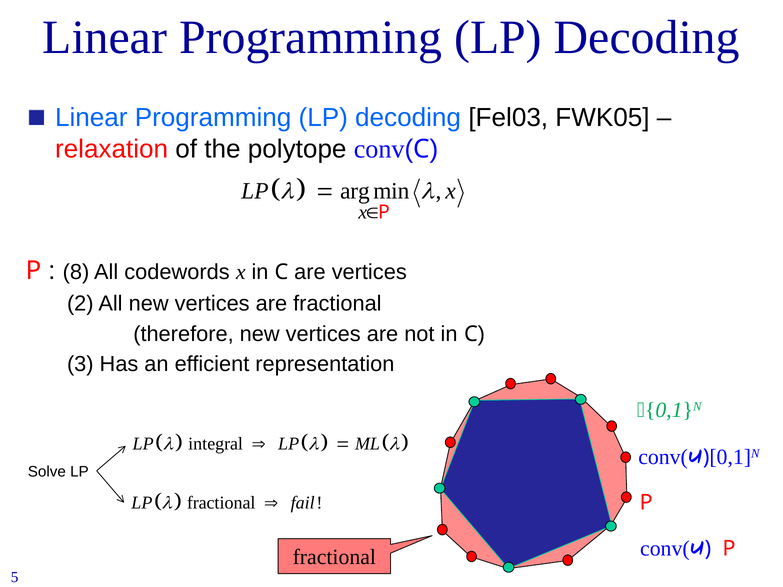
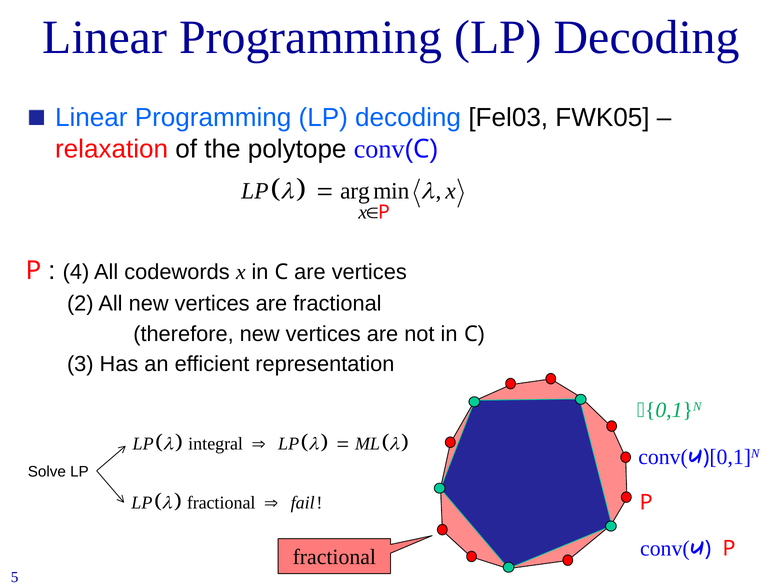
8: 8 -> 4 (76, 272)
